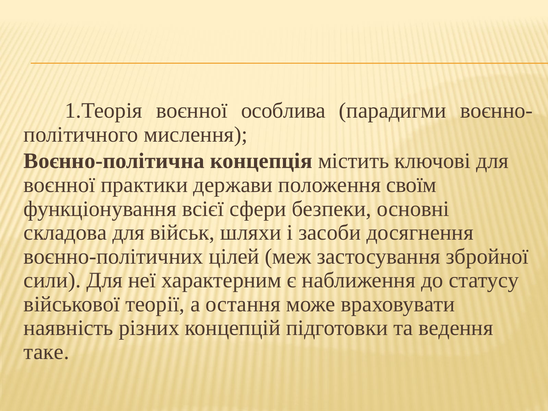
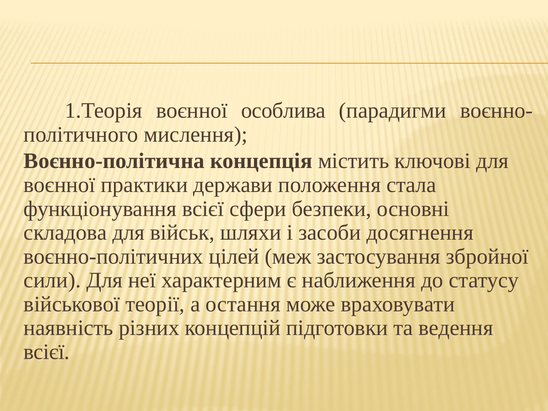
своїм: своїм -> стала (411, 185)
таке: таке -> всієї (47, 352)
